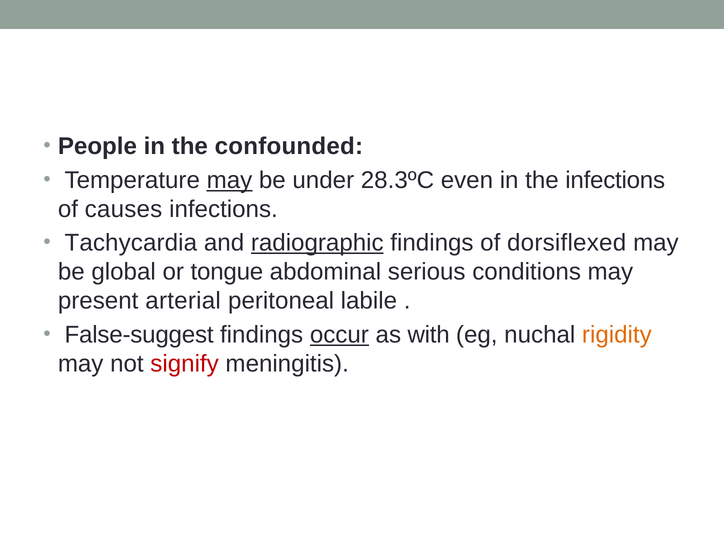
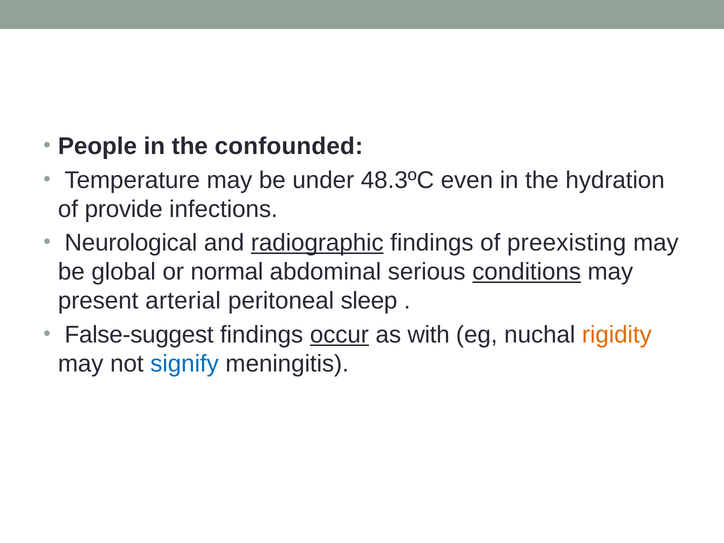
may underline: present -> none (229, 180)
28.3ºC: 28.3ºC -> 48.3ºC (397, 180)
the infections: infections -> hydration (615, 180)
causes: causes -> provide (124, 209)
Tachycardia: Tachycardia -> Neurological (131, 243)
dorsiflexed: dorsiflexed -> preexisting (567, 243)
tongue: tongue -> normal (227, 272)
conditions underline: none -> present (527, 272)
labile: labile -> sleep (369, 301)
signify colour: red -> blue (185, 364)
